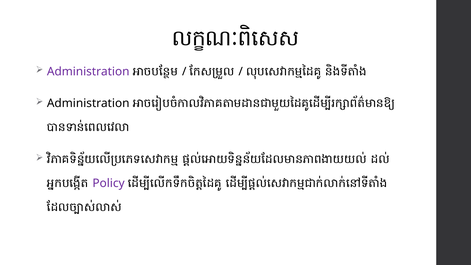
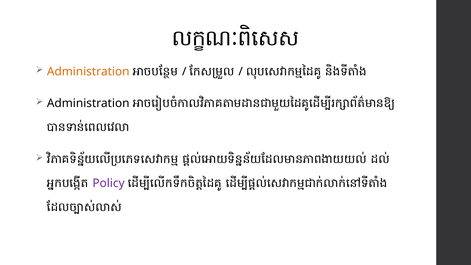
Administration colour: purple -> orange (88, 71)
